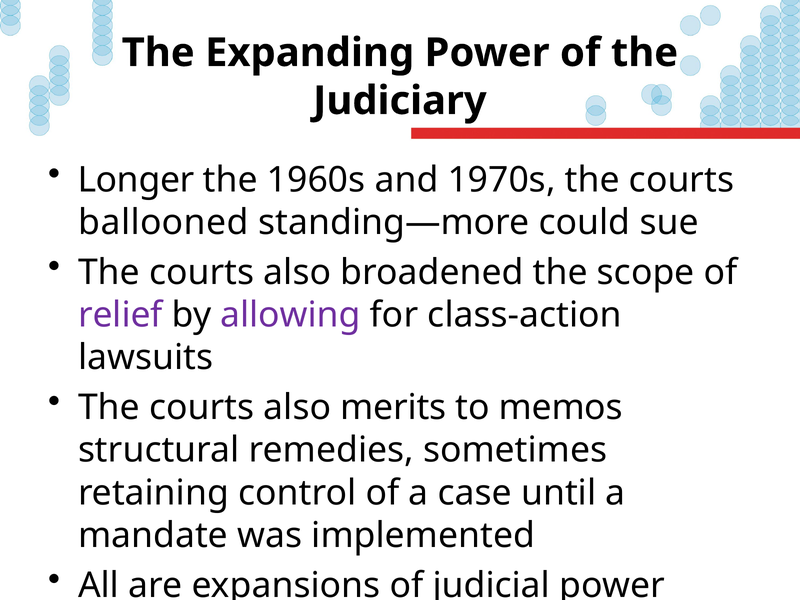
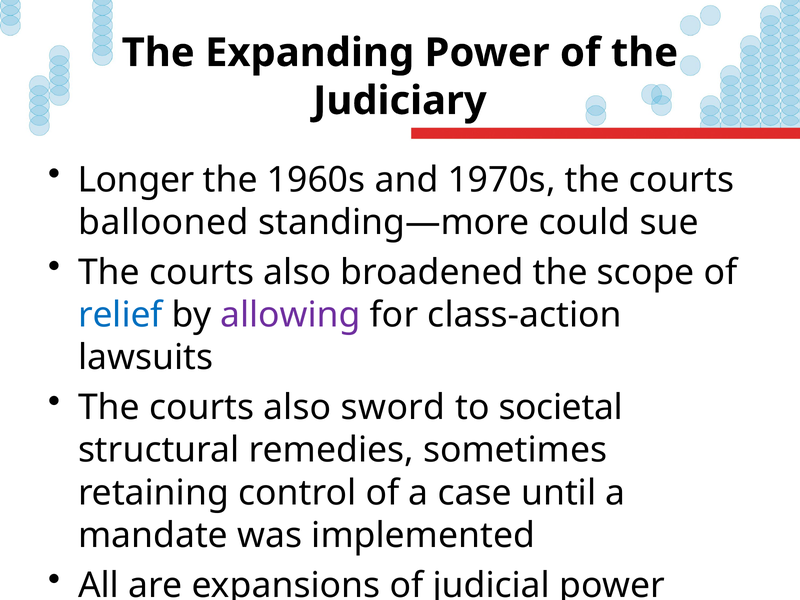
relief colour: purple -> blue (120, 315)
merits: merits -> sword (393, 407)
memos: memos -> societal (561, 407)
